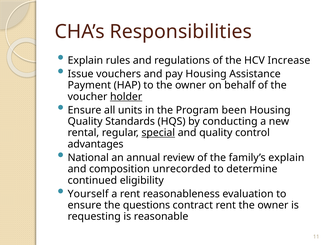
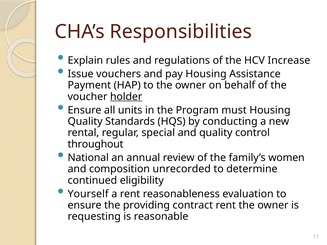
been: been -> must (234, 110)
special underline: present -> none (158, 133)
advantages: advantages -> throughout (96, 144)
family’s explain: explain -> women (286, 158)
questions: questions -> providing (146, 205)
